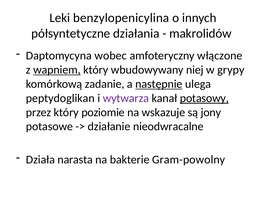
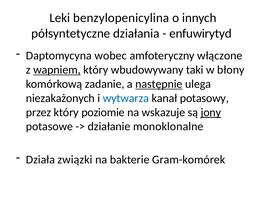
makrolidów: makrolidów -> enfuwirytyd (200, 33)
niej: niej -> taki (195, 70)
grypy: grypy -> błony (231, 70)
peptydoglikan: peptydoglikan -> niezakażonych (60, 98)
wytwarza colour: purple -> blue (126, 98)
potasowy underline: present -> none (204, 98)
jony underline: none -> present (211, 113)
nieodwracalne: nieodwracalne -> monoklonalne (168, 127)
narasta: narasta -> związki (75, 160)
Gram-powolny: Gram-powolny -> Gram-komórek (189, 160)
